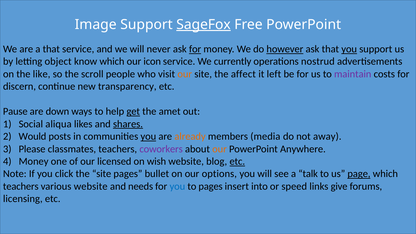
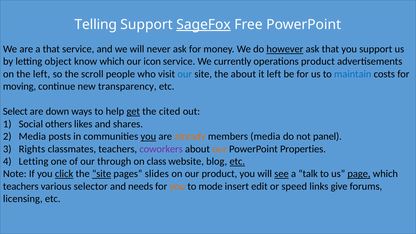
Image: Image -> Telling (96, 25)
for underline: present -> none (195, 49)
you underline: present -> none (349, 49)
operations nostrud: nostrud -> product (318, 62)
the like: like -> left (42, 74)
our colour: orange -> blue (185, 74)
the affect: affect -> about (243, 74)
maintain colour: purple -> blue (353, 74)
discern: discern -> moving (20, 87)
Pause: Pause -> Select (15, 111)
amet: amet -> cited (170, 111)
aliqua: aliqua -> others (59, 124)
shares underline: present -> none (128, 124)
Would: Would -> Media (32, 136)
away: away -> panel (327, 136)
Please: Please -> Rights (32, 149)
Anywhere: Anywhere -> Properties (303, 149)
Money: Money -> Letting (34, 161)
licensed: licensed -> through (114, 161)
wish: wish -> class (157, 161)
click underline: none -> present (64, 174)
site underline: none -> present (102, 174)
bullet: bullet -> slides (157, 174)
our options: options -> product (219, 174)
see underline: none -> present (282, 174)
various website: website -> selector (91, 186)
you colour: blue -> orange (177, 186)
to pages: pages -> mode (211, 186)
into: into -> edit (259, 186)
